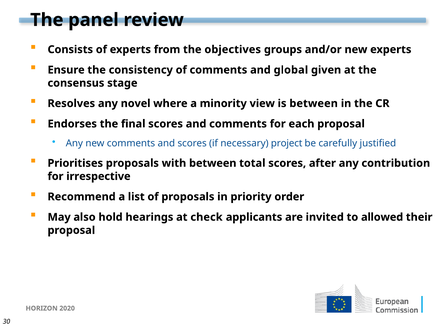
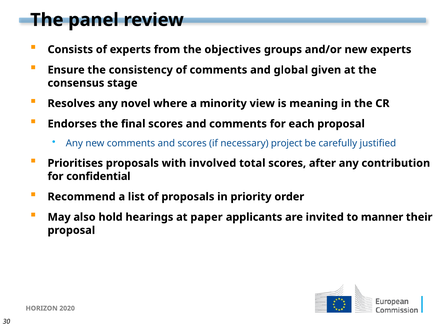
is between: between -> meaning (314, 104)
with between: between -> involved (213, 163)
irrespective: irrespective -> confidential (98, 177)
check: check -> paper (206, 217)
allowed: allowed -> manner (382, 217)
